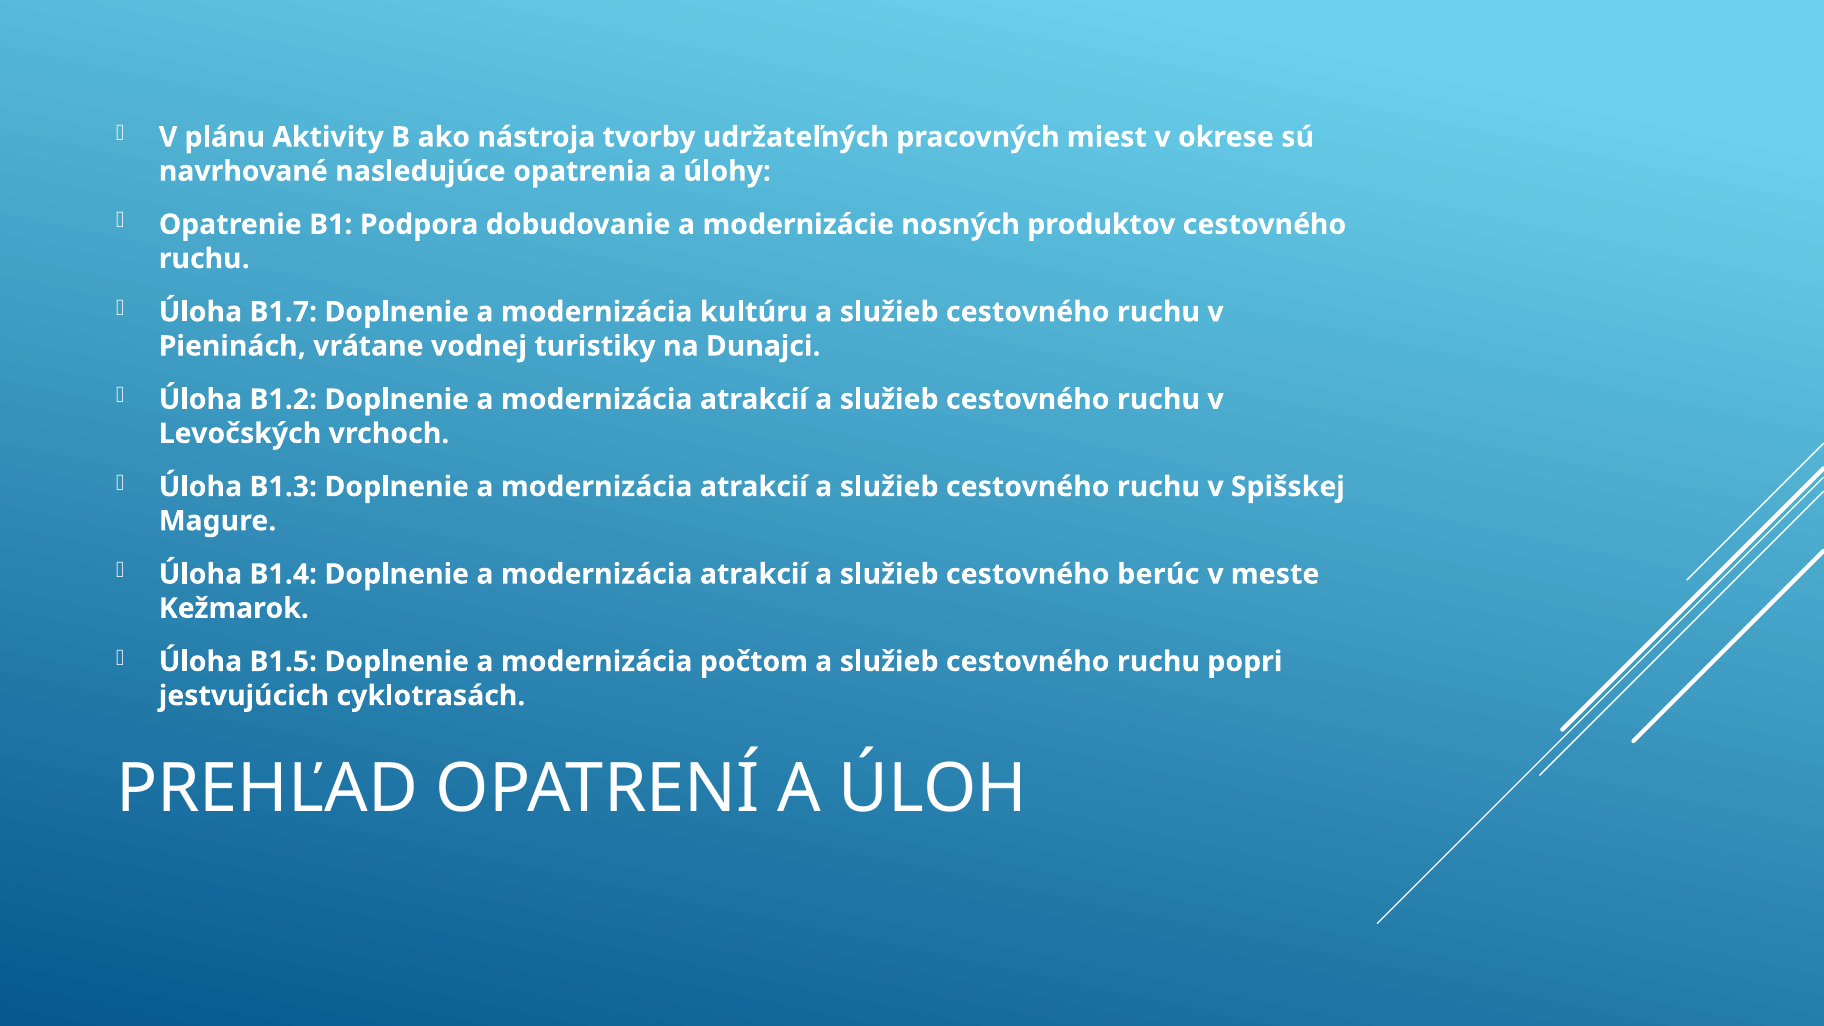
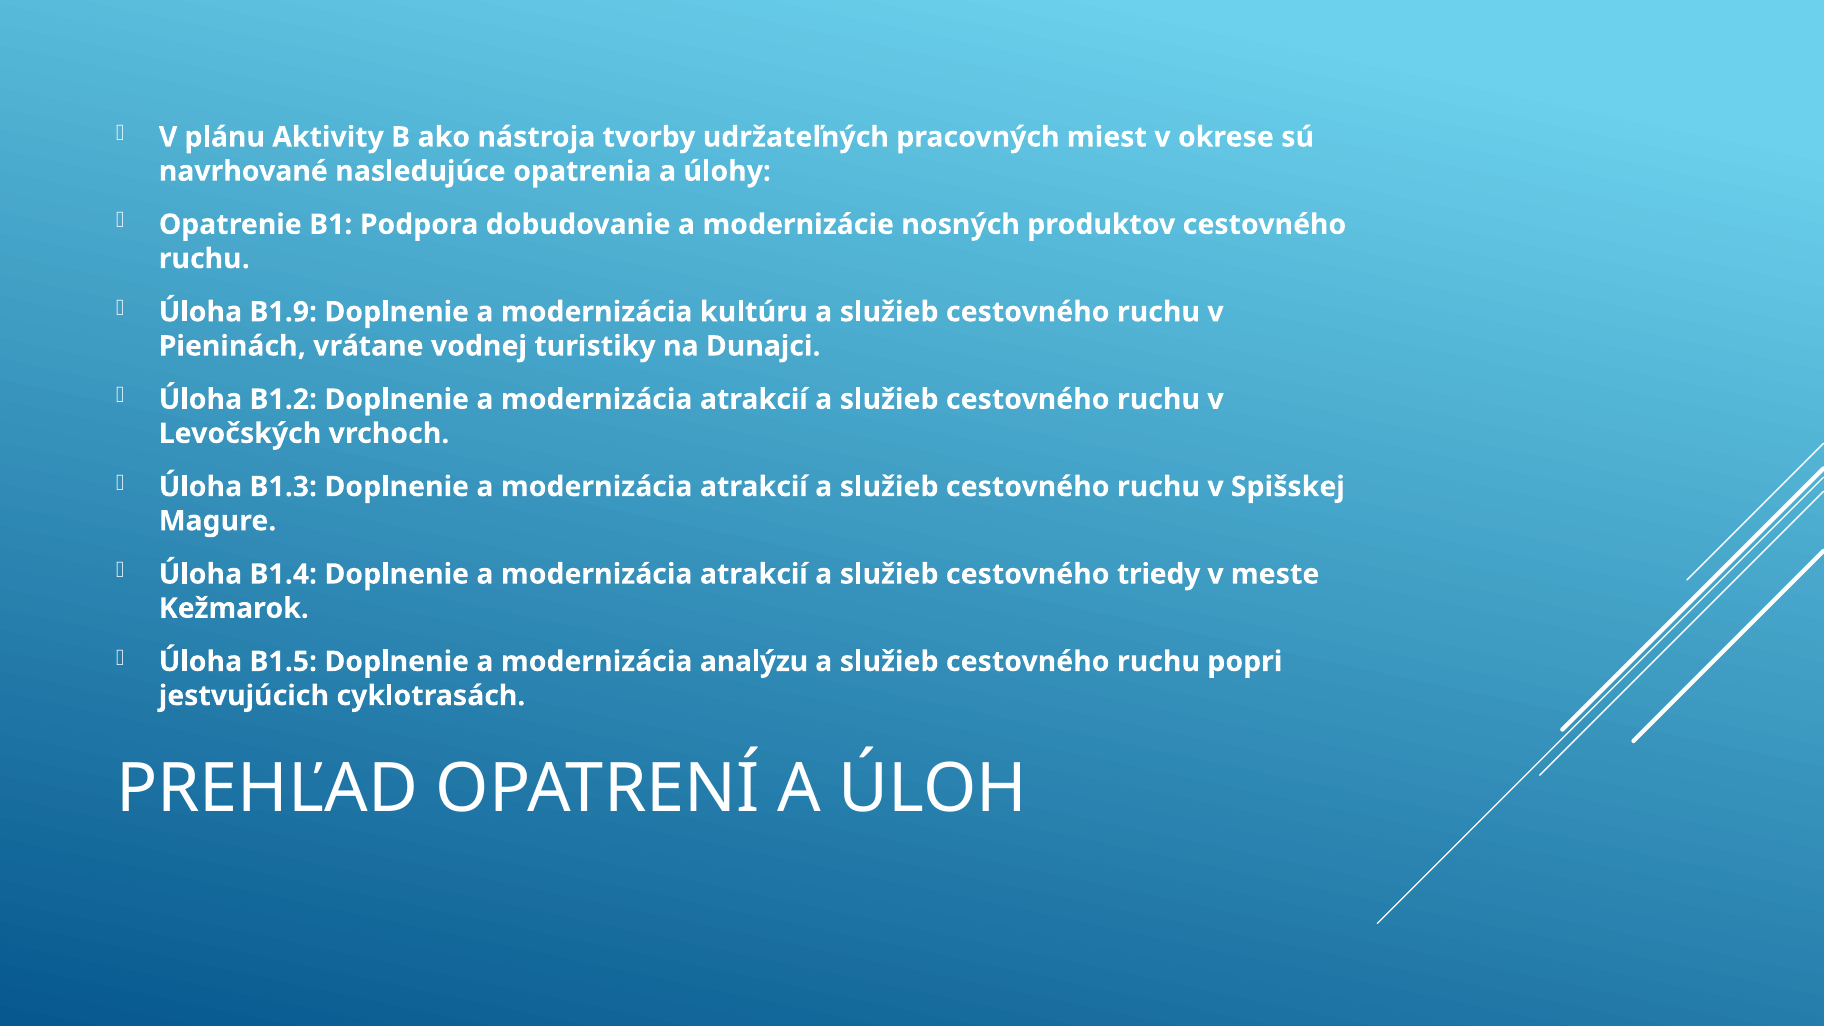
B1.7: B1.7 -> B1.9 (283, 312)
berúc: berúc -> triedy (1159, 574)
počtom: počtom -> analýzu (754, 662)
